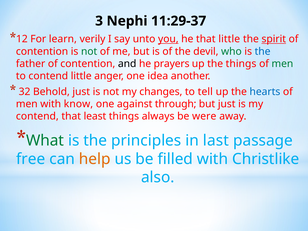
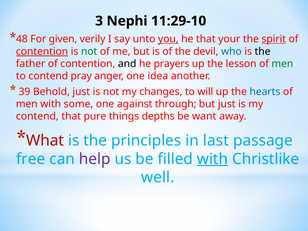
11:29-37: 11:29-37 -> 11:29-10 (179, 21)
12: 12 -> 48 (22, 39)
learn: learn -> given (63, 39)
that little: little -> your (229, 39)
contention underline: none -> present (42, 51)
who colour: green -> blue (231, 51)
the colour: blue -> black (263, 51)
the things: things -> lesson (241, 64)
contend little: little -> pray (81, 76)
32: 32 -> 39 (25, 92)
tell: tell -> will (205, 92)
know: know -> some (78, 104)
least: least -> pure (95, 116)
always: always -> depths (158, 116)
were: were -> want (204, 116)
What colour: green -> red (45, 140)
help colour: orange -> purple (95, 159)
with underline: none -> present (212, 159)
also: also -> well (158, 177)
